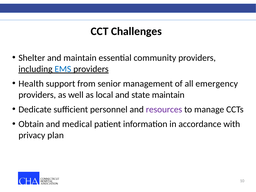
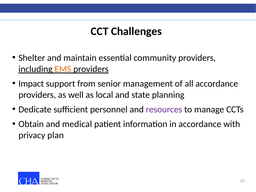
EMS colour: blue -> orange (63, 69)
Health: Health -> Impact (31, 84)
all emergency: emergency -> accordance (217, 84)
state maintain: maintain -> planning (168, 95)
